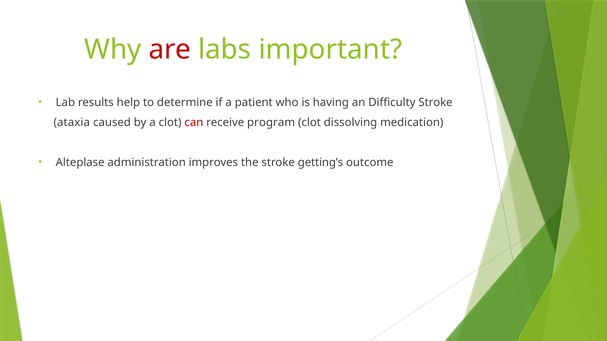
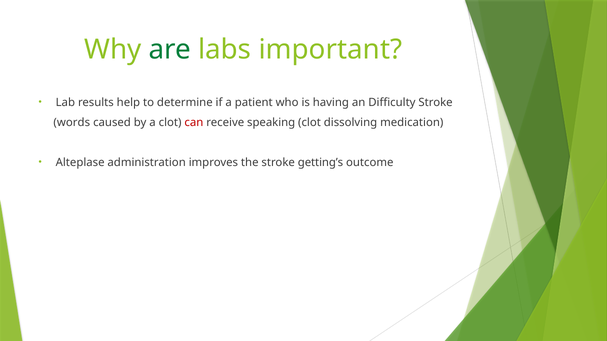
are colour: red -> green (170, 50)
ataxia: ataxia -> words (72, 123)
program: program -> speaking (271, 123)
